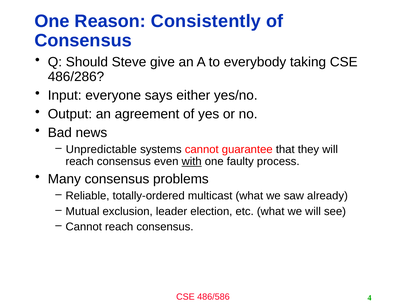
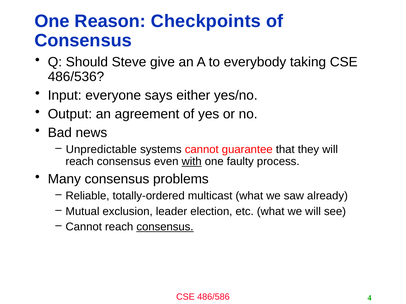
Consistently: Consistently -> Checkpoints (206, 21)
486/286: 486/286 -> 486/536 (76, 77)
consensus underline: none -> present (165, 227)
